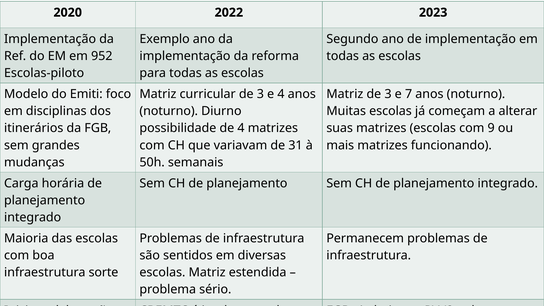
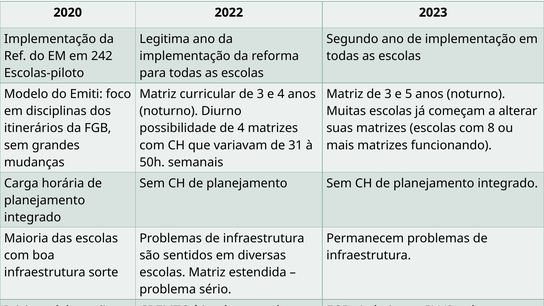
Exemplo: Exemplo -> Legitima (165, 39)
952: 952 -> 242 (102, 56)
7: 7 -> 5 (409, 94)
9: 9 -> 8 (491, 128)
